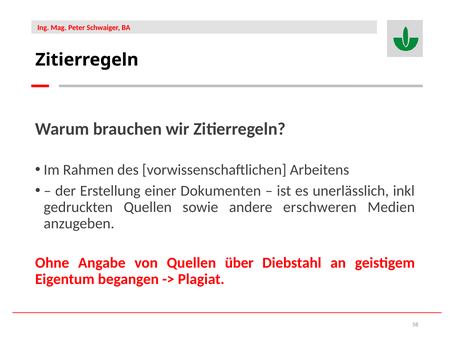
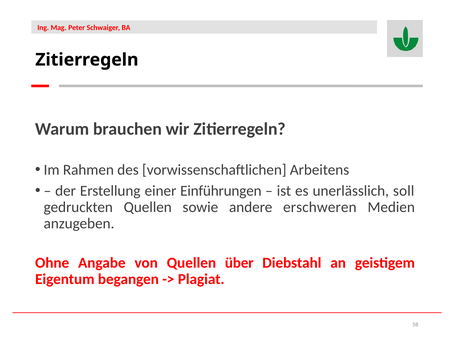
Dokumenten: Dokumenten -> Einführungen (221, 191)
inkl: inkl -> soll (404, 191)
